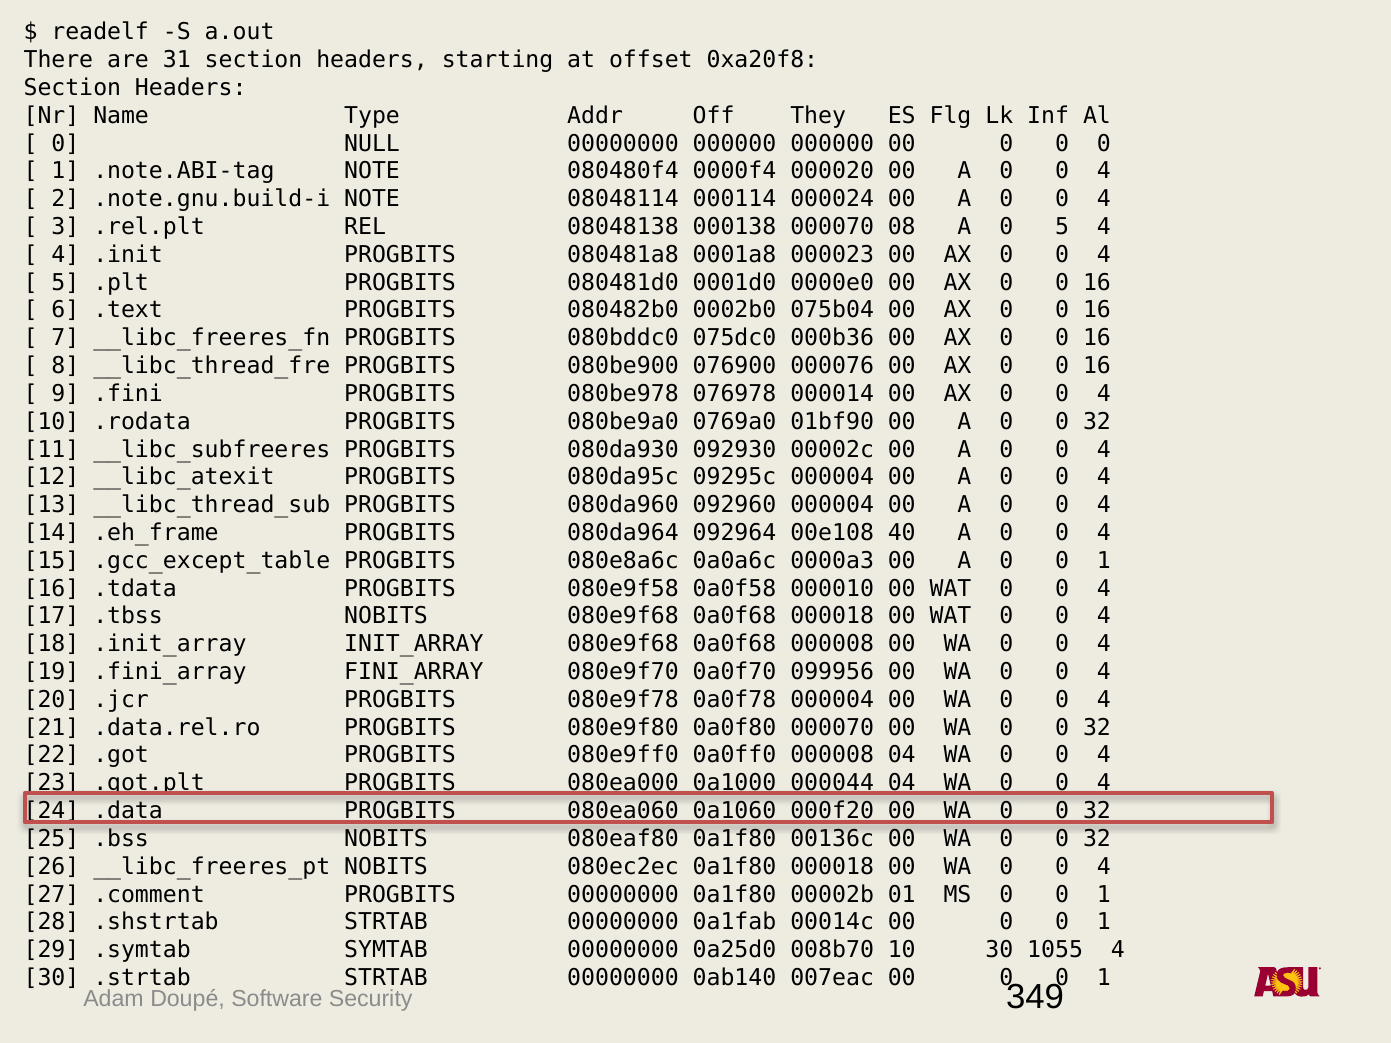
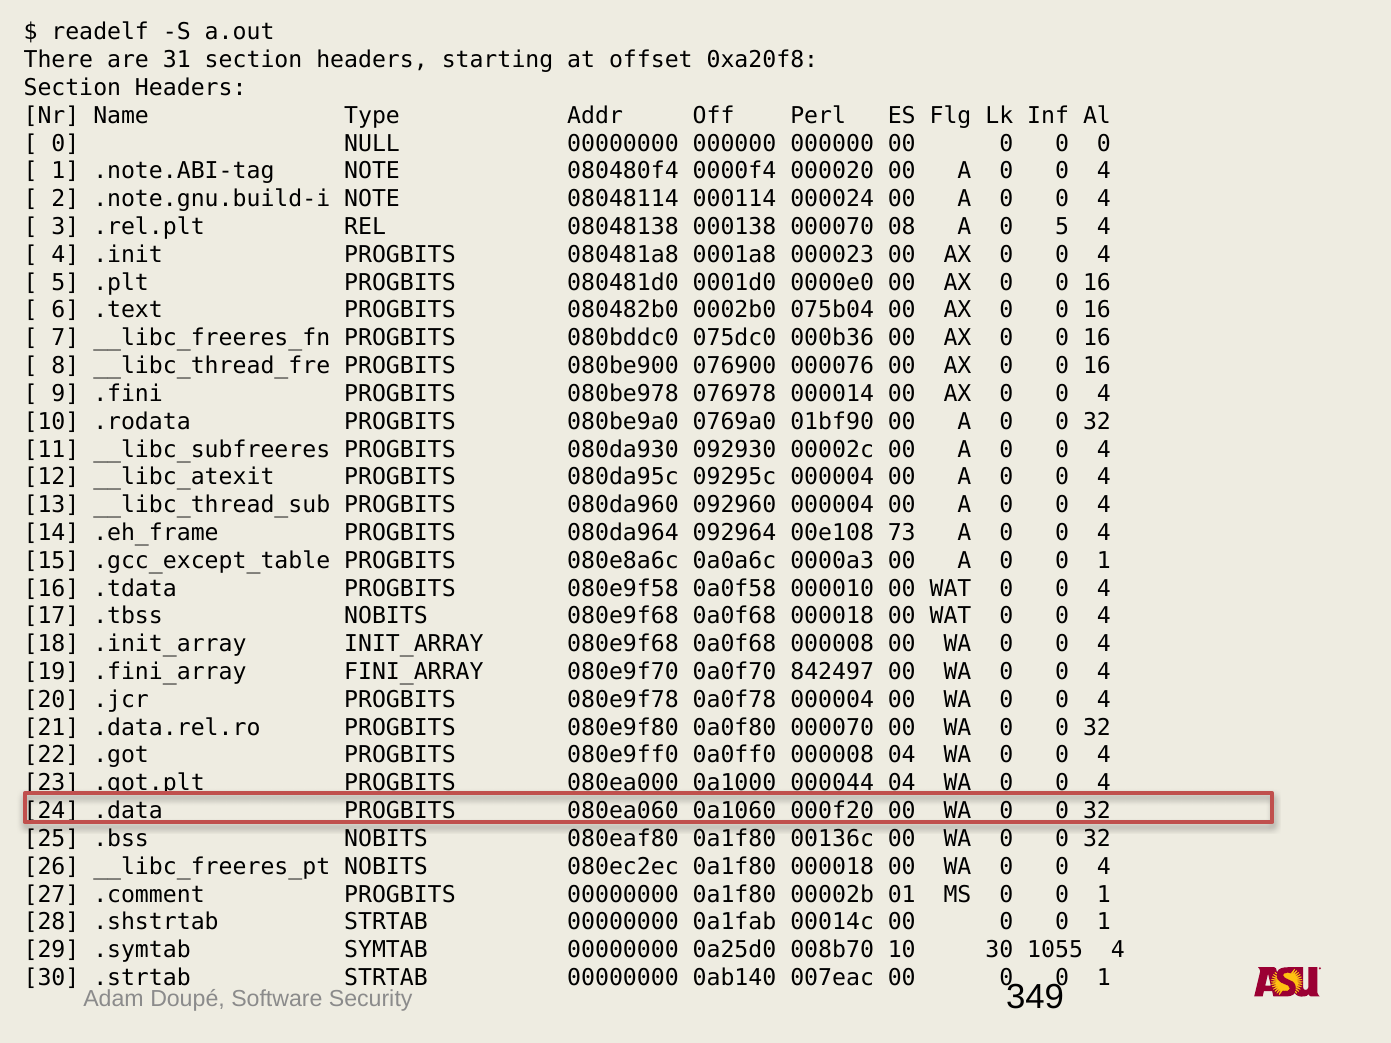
They: They -> Perl (818, 116)
40: 40 -> 73 (902, 533)
099956: 099956 -> 842497 (832, 672)
